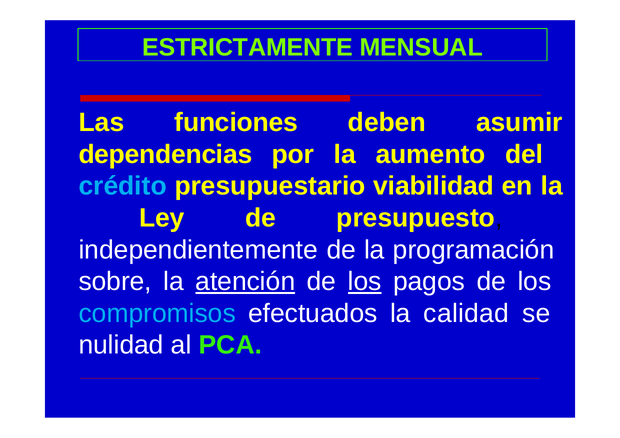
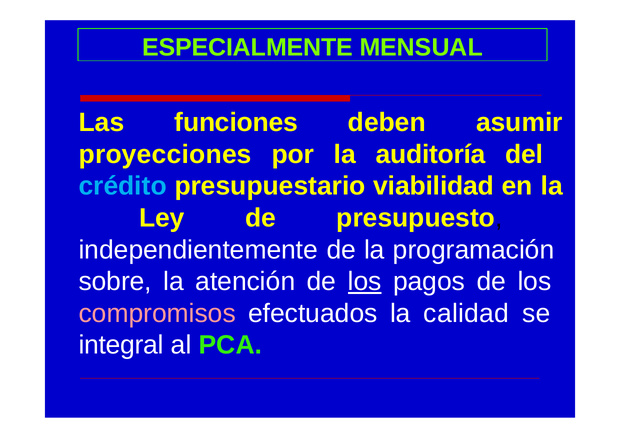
ESTRICTAMENTE: ESTRICTAMENTE -> ESPECIALMENTE (248, 47)
dependencias: dependencias -> proyecciones (165, 154)
aumento: aumento -> auditoría (431, 154)
atención underline: present -> none (245, 282)
compromisos colour: light blue -> pink (157, 314)
nulidad: nulidad -> integral (121, 345)
